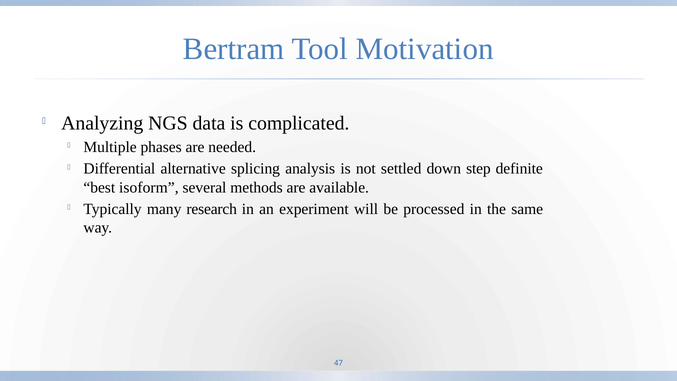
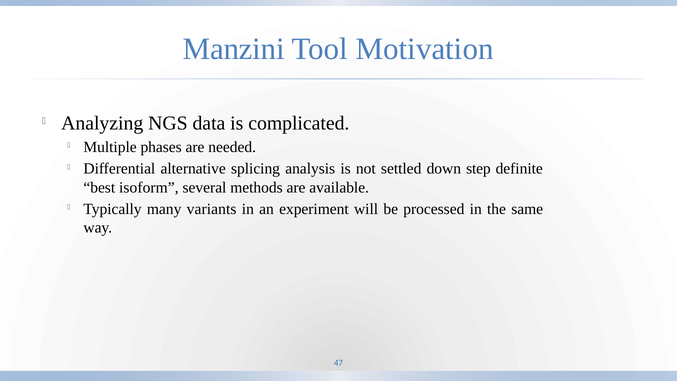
Bertram: Bertram -> Manzini (234, 49)
research: research -> variants (212, 209)
